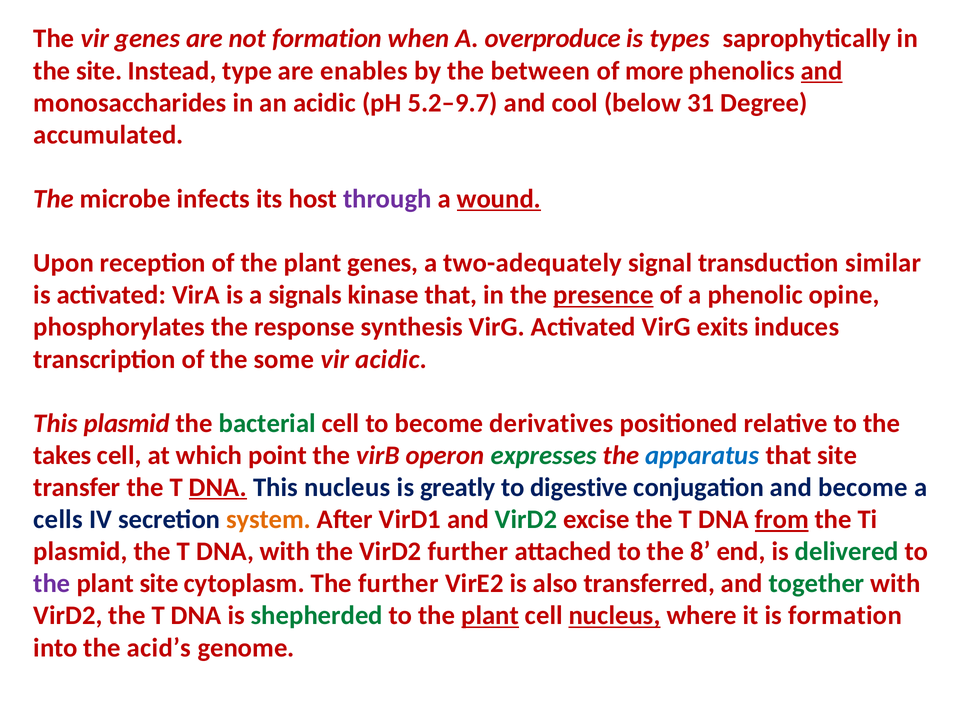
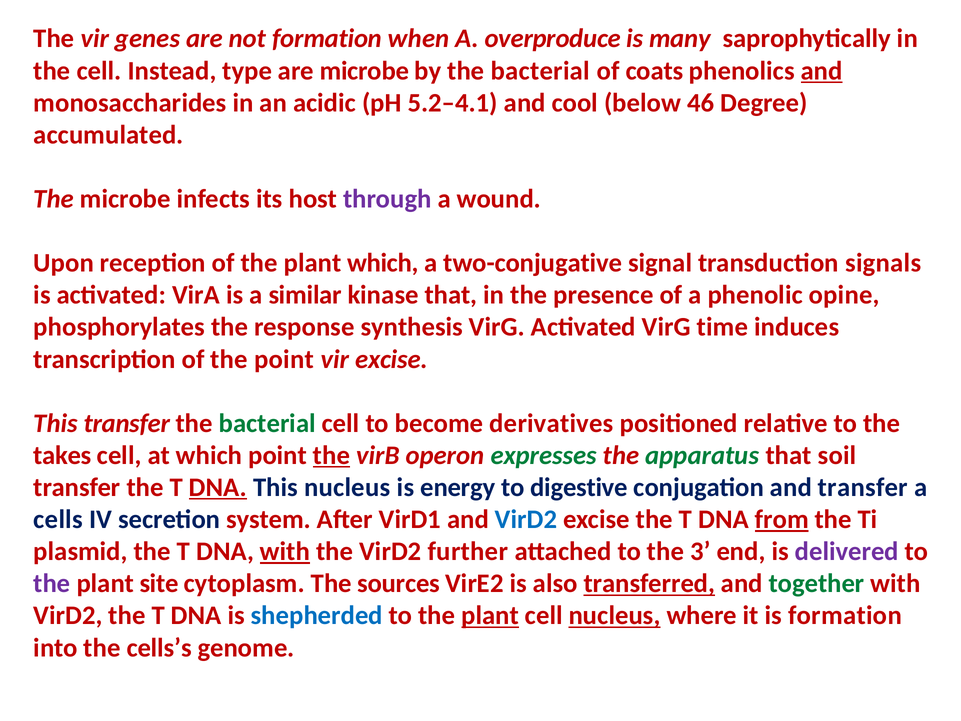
types: types -> many (680, 39)
the site: site -> cell (99, 71)
are enables: enables -> microbe (364, 71)
by the between: between -> bacterial (540, 71)
more: more -> coats (654, 71)
5.2–9.7: 5.2–9.7 -> 5.2–4.1 (453, 103)
31: 31 -> 46 (701, 103)
wound underline: present -> none (499, 199)
plant genes: genes -> which (383, 263)
two-adequately: two-adequately -> two-conjugative (533, 263)
similar: similar -> signals (883, 263)
signals: signals -> similar (305, 295)
presence underline: present -> none (603, 295)
exits: exits -> time (722, 327)
the some: some -> point (284, 359)
vir acidic: acidic -> excise (391, 359)
This plasmid: plasmid -> transfer (127, 423)
the underline: none -> present (331, 455)
apparatus colour: blue -> green (702, 455)
that site: site -> soil (837, 455)
greatly: greatly -> energy (458, 487)
and become: become -> transfer (863, 487)
system colour: orange -> red (269, 519)
VirD2 colour: green -> blue (526, 519)
with underline: none -> present (285, 551)
8: 8 -> 3 (700, 551)
delivered colour: green -> purple (847, 551)
The further: further -> sources (399, 583)
transferred underline: none -> present (649, 583)
shepherded colour: green -> blue (317, 615)
acid’s: acid’s -> cells’s (159, 648)
